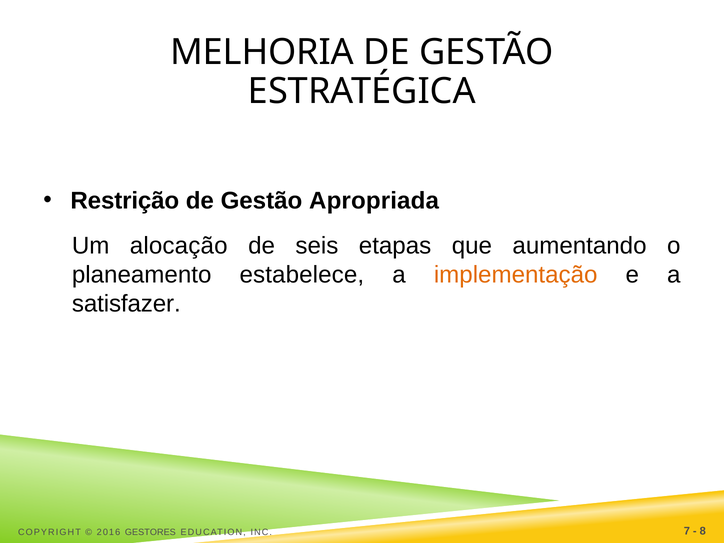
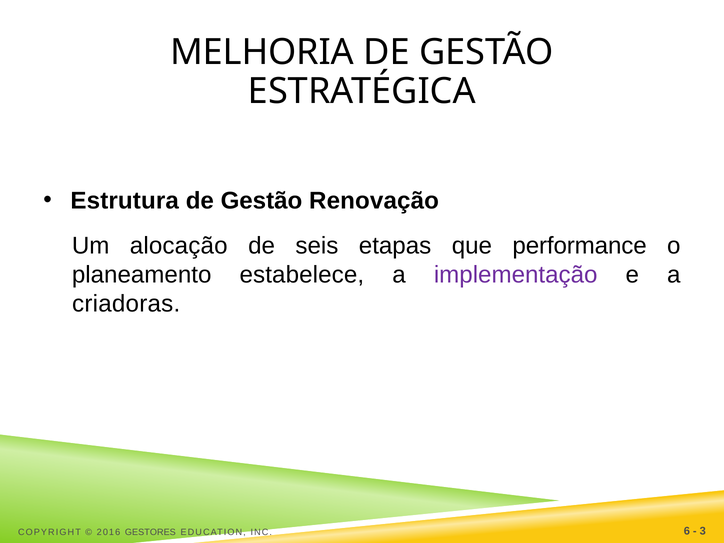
Restrição: Restrição -> Estrutura (125, 201)
Apropriada: Apropriada -> Renovação (374, 201)
aumentando: aumentando -> performance (580, 246)
implementação colour: orange -> purple (516, 275)
satisfazer: satisfazer -> criadoras (126, 304)
7: 7 -> 6 (687, 531)
8: 8 -> 3 (703, 531)
